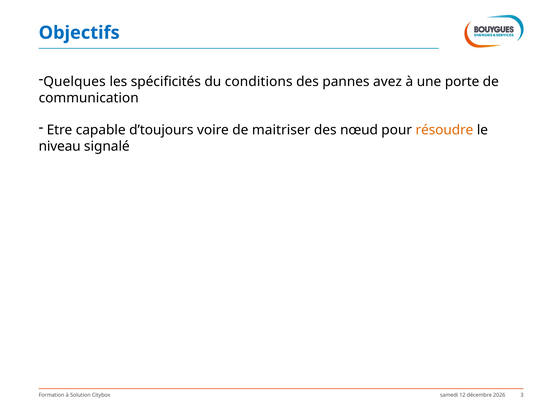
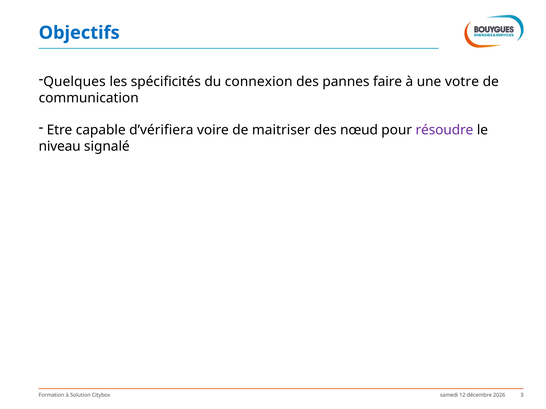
conditions: conditions -> connexion (259, 82)
avez: avez -> faire (388, 82)
porte: porte -> votre (462, 82)
d’toujours: d’toujours -> d’vérifiera (161, 130)
résoudre colour: orange -> purple (444, 130)
